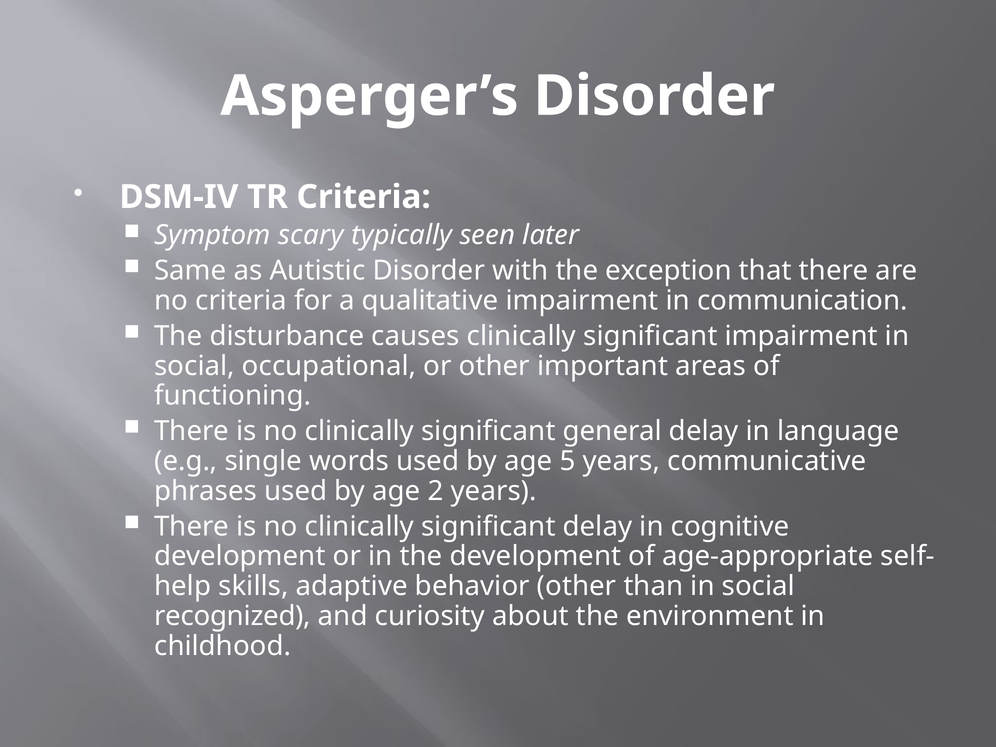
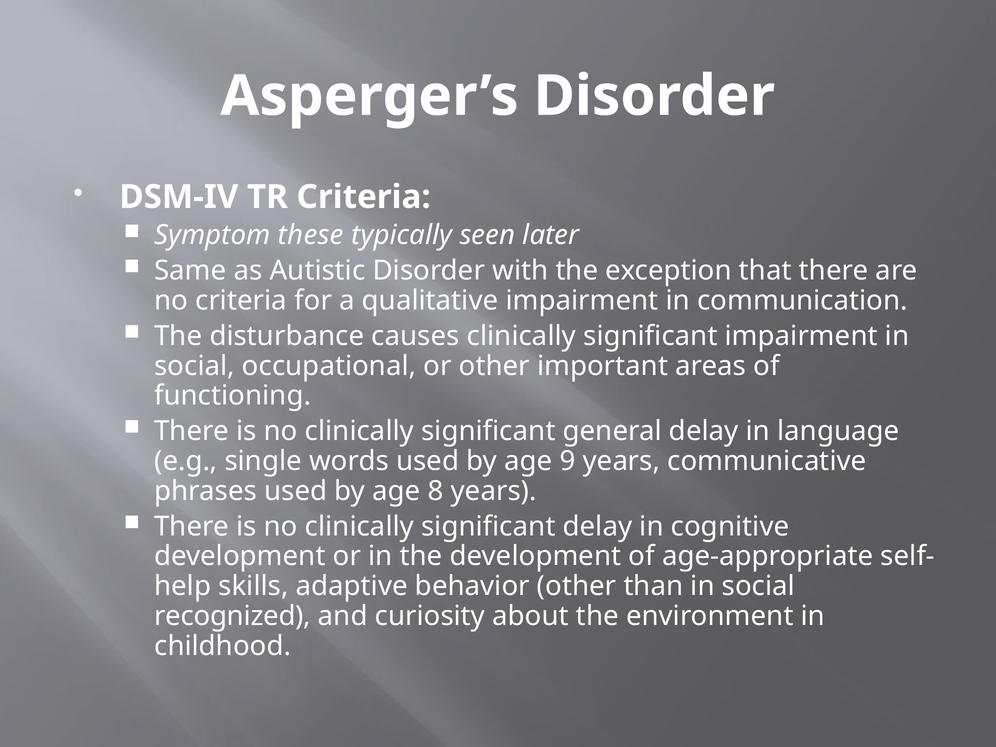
scary: scary -> these (311, 235)
5: 5 -> 9 (568, 461)
2: 2 -> 8 (436, 491)
